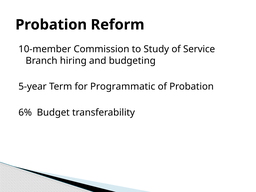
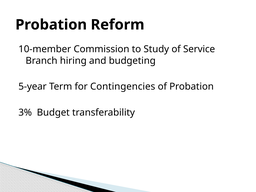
Programmatic: Programmatic -> Contingencies (123, 87)
6%: 6% -> 3% (25, 113)
